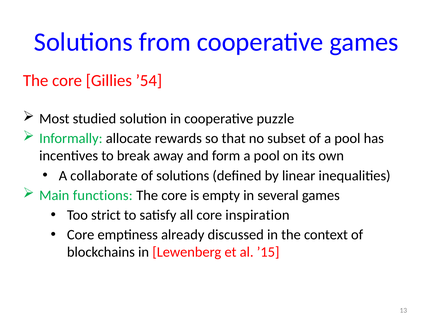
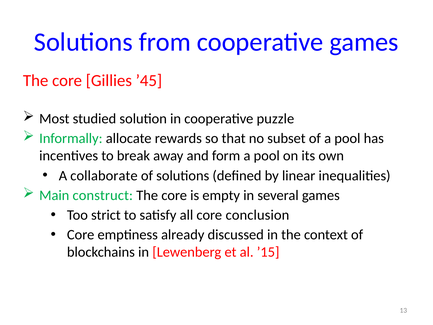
’54: ’54 -> ’45 (149, 80)
functions: functions -> construct (103, 195)
inspiration: inspiration -> conclusion (257, 215)
